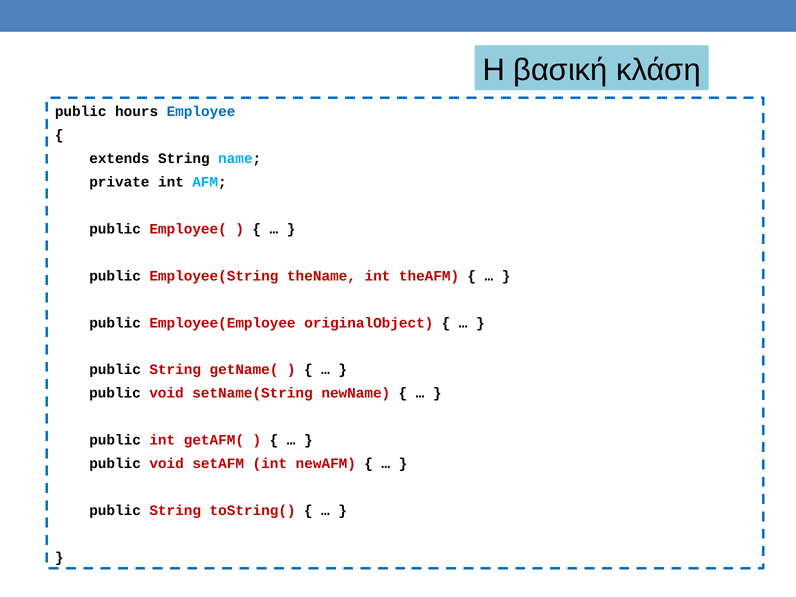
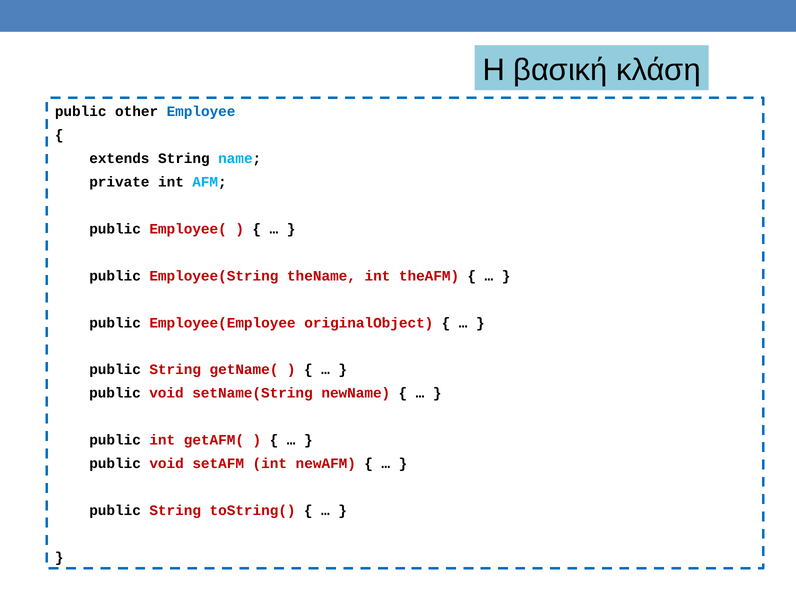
hours: hours -> other (137, 112)
